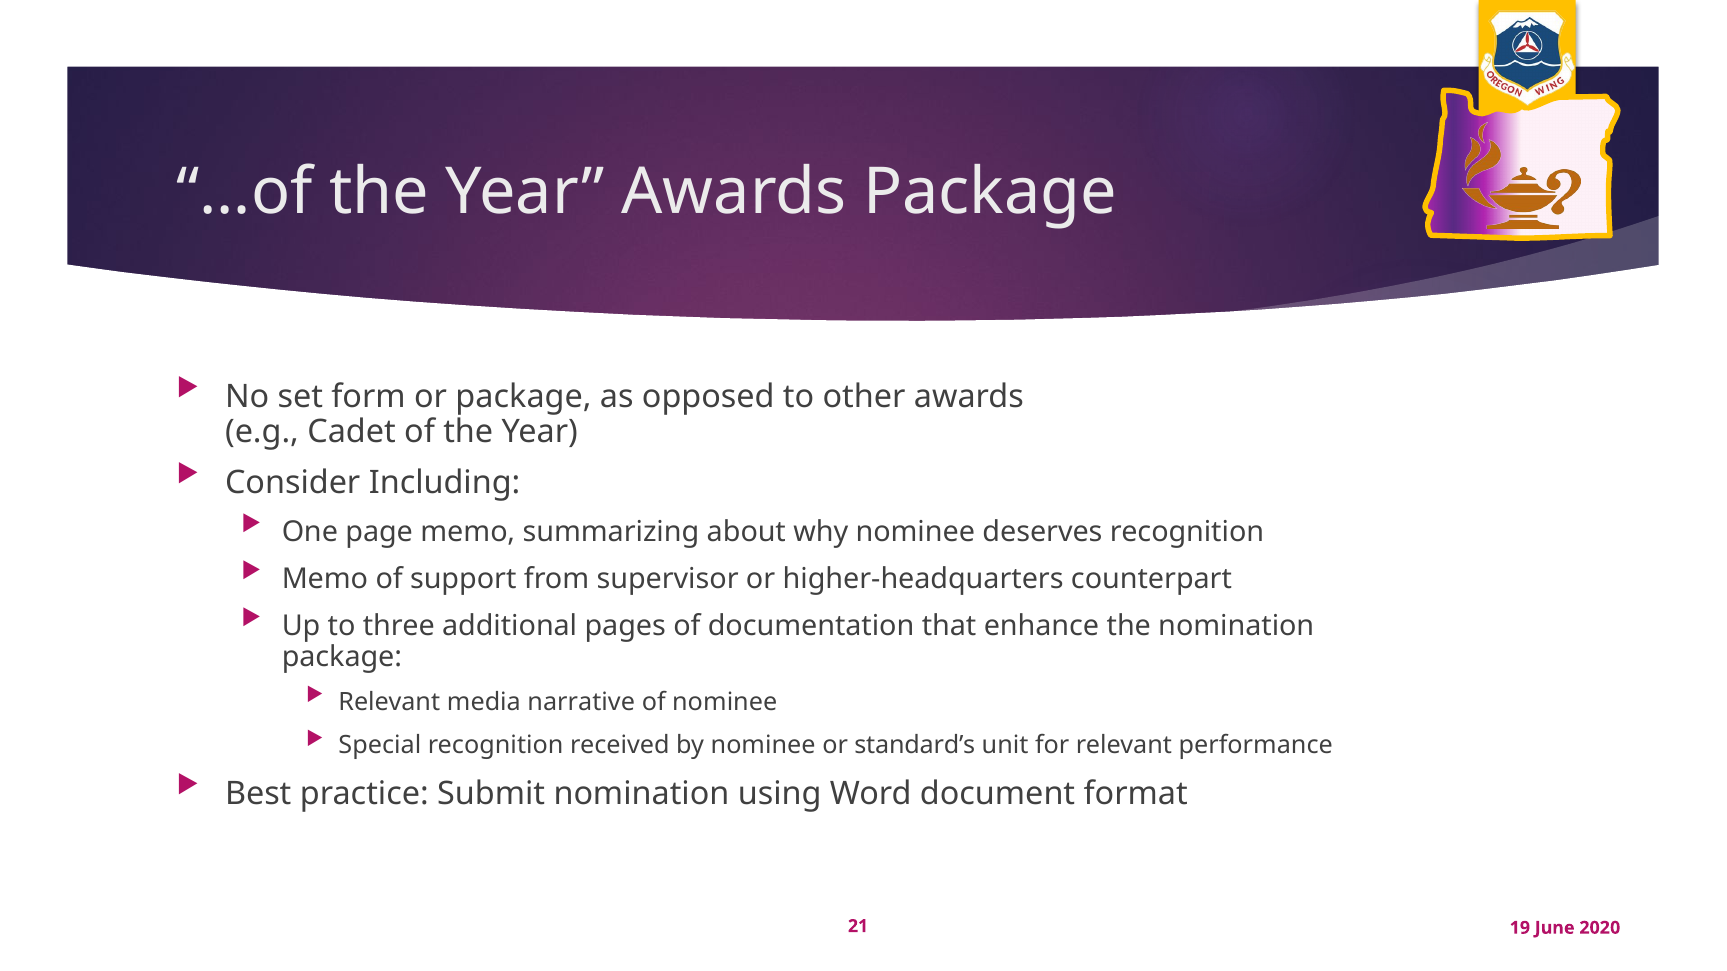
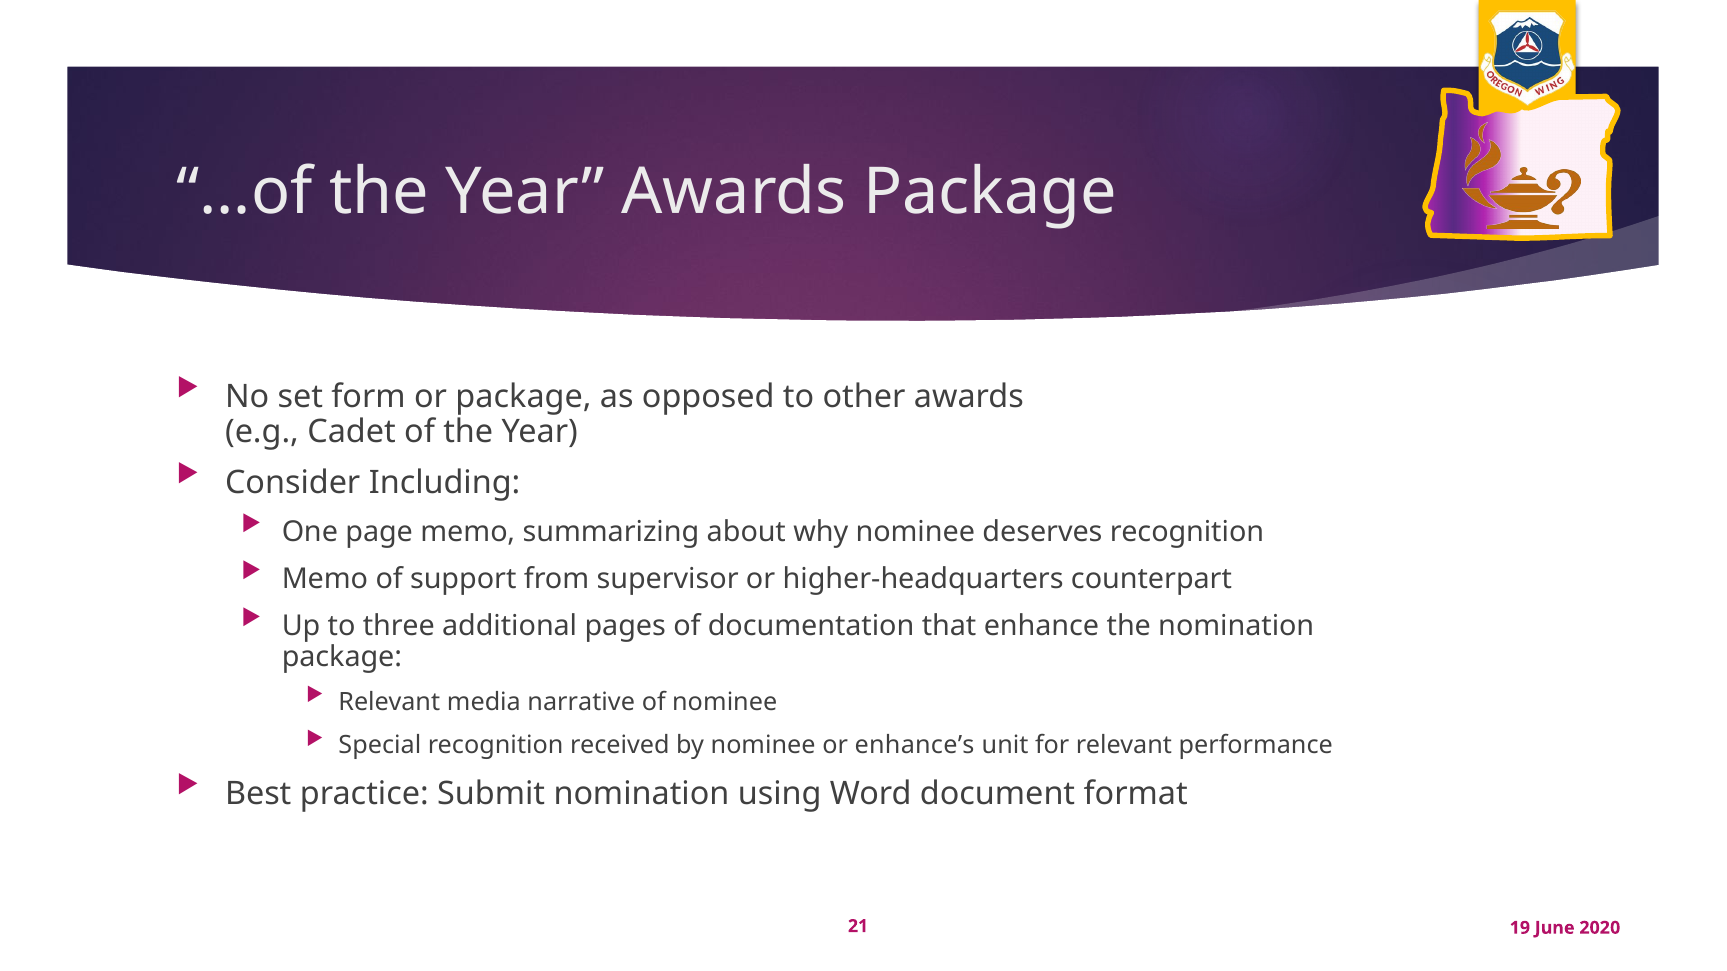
standard’s: standard’s -> enhance’s (915, 746)
